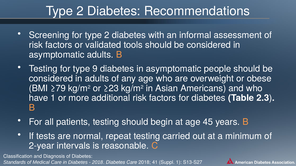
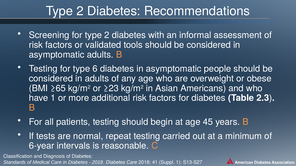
9: 9 -> 6 (95, 69)
≥79: ≥79 -> ≥65 (58, 89)
2-year: 2-year -> 6-year (42, 146)
